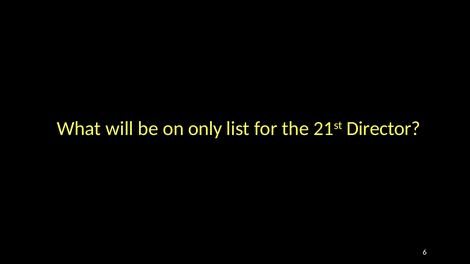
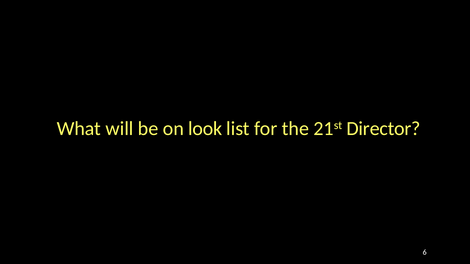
only: only -> look (205, 129)
